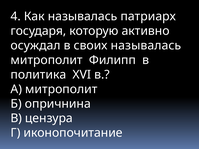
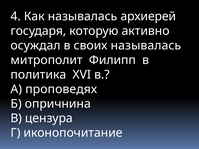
патриарх: патриарх -> архиерей (148, 16)
А митрополит: митрополит -> проповедях (61, 89)
